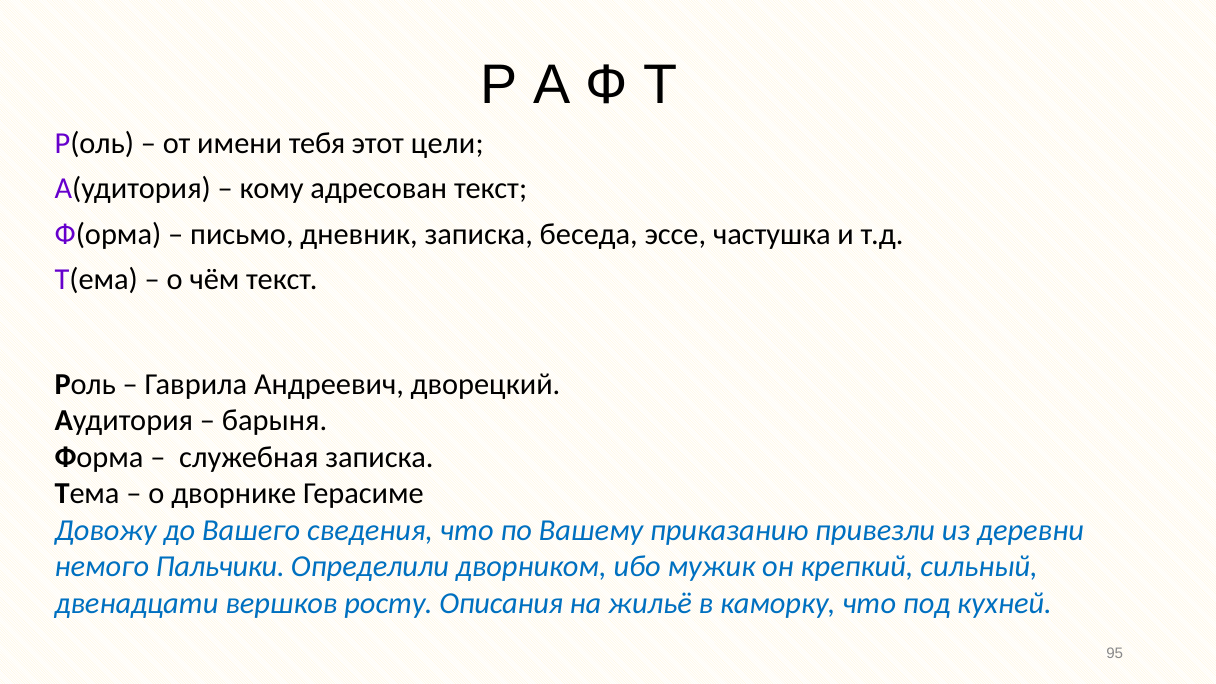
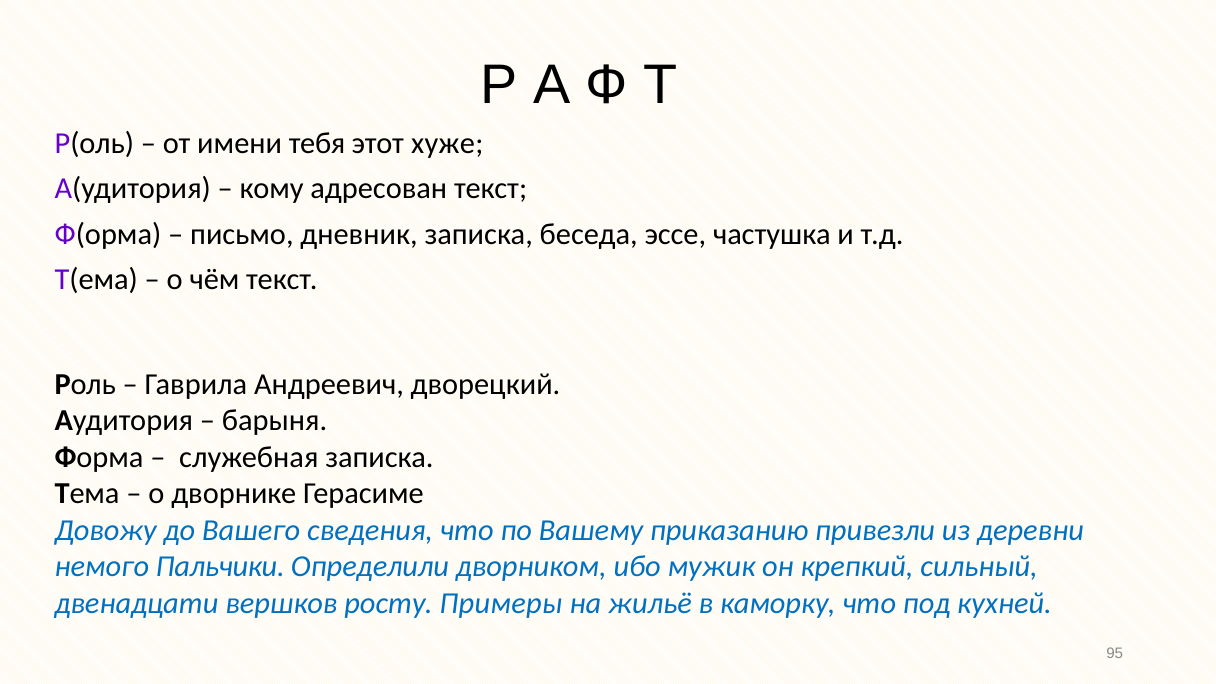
цели: цели -> хуже (447, 143)
Описания: Описания -> Примеры (501, 603)
